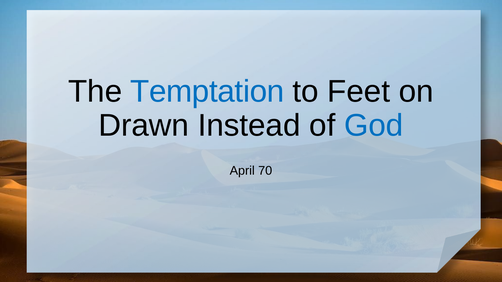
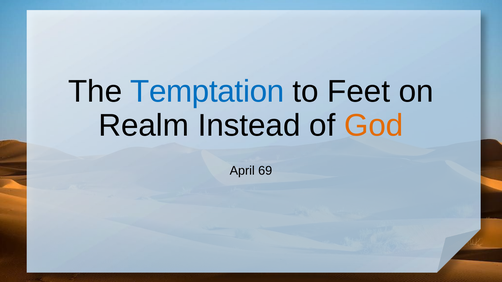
Drawn: Drawn -> Realm (144, 125)
God colour: blue -> orange (374, 125)
70: 70 -> 69 (265, 171)
